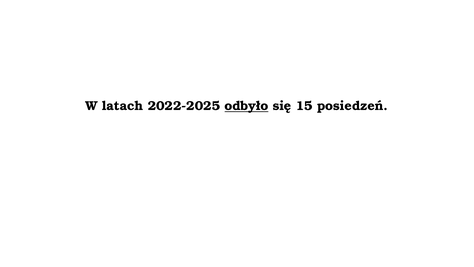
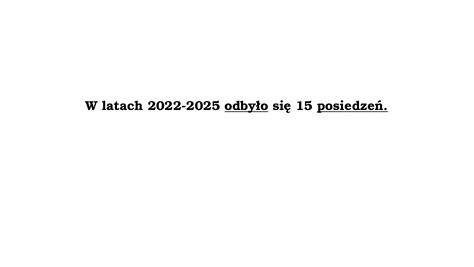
posiedzeń underline: none -> present (353, 106)
